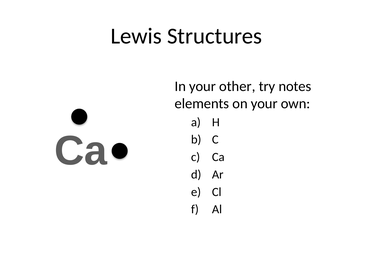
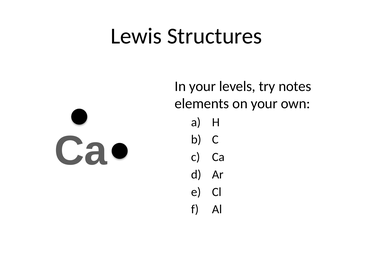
other: other -> levels (237, 86)
